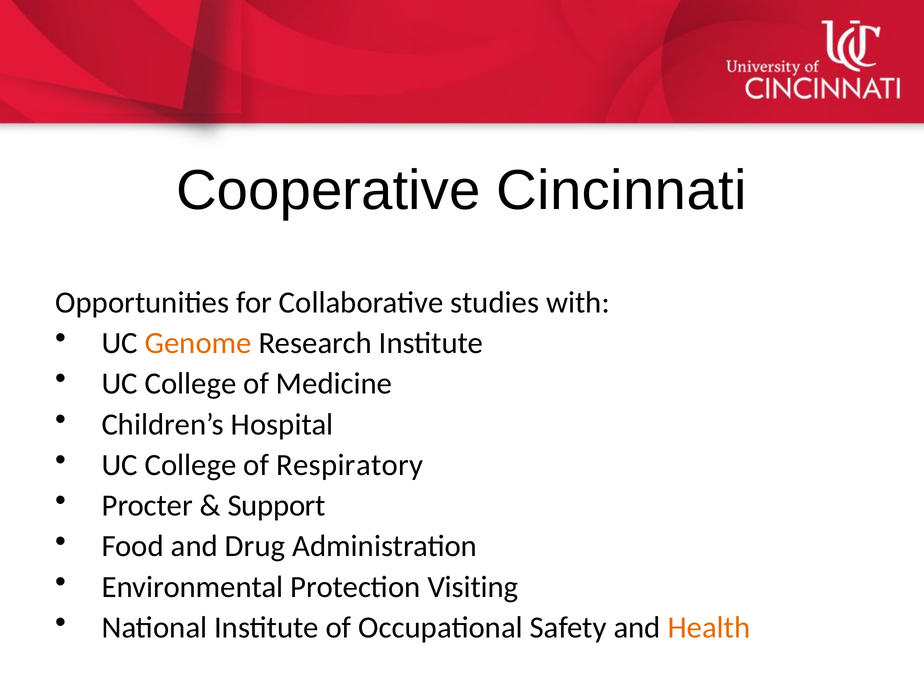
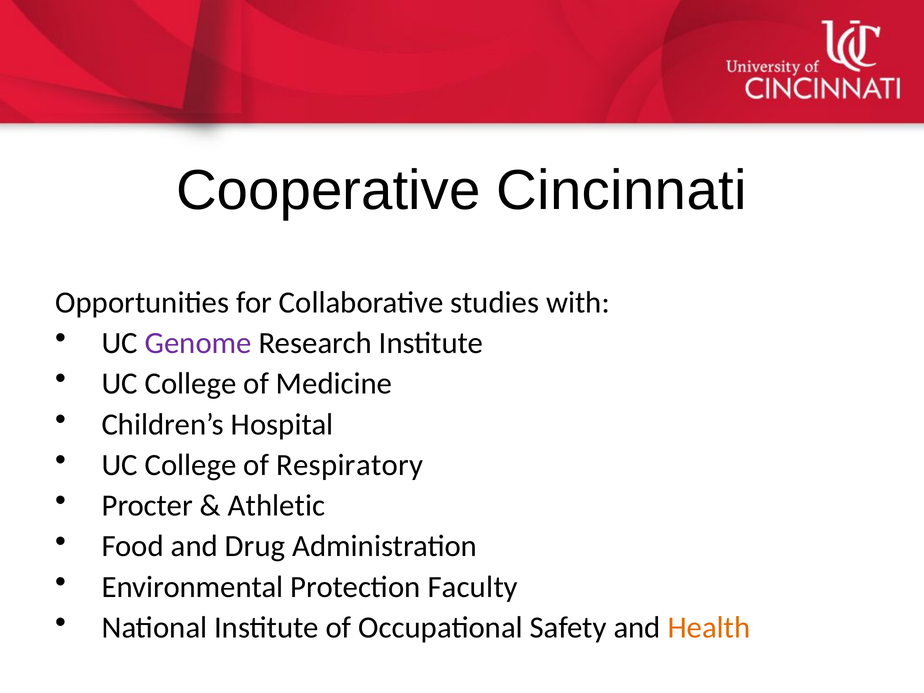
Genome colour: orange -> purple (198, 343)
Support: Support -> Athletic (276, 506)
Visiting: Visiting -> Faculty (473, 587)
